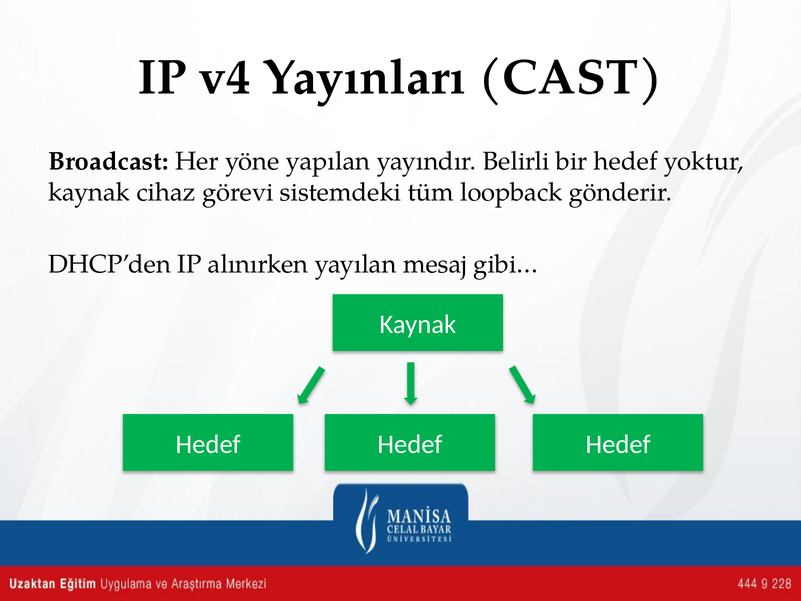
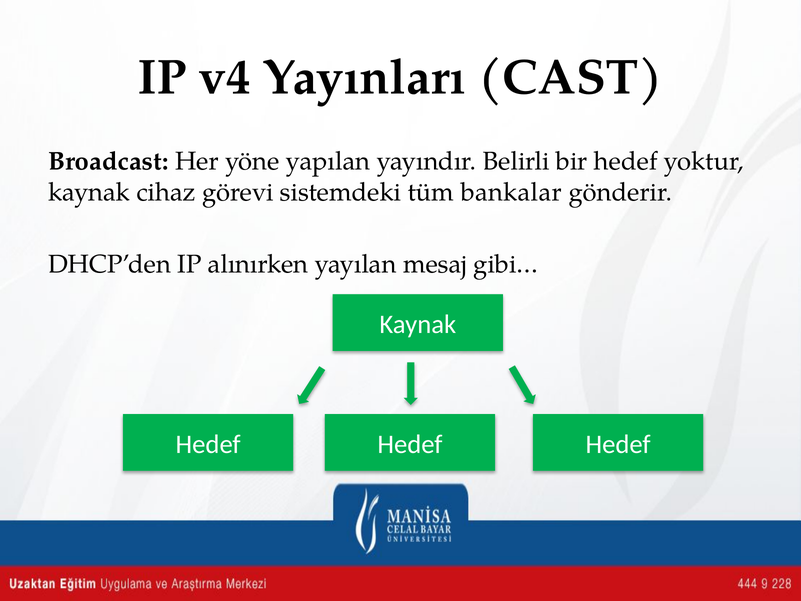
loopback: loopback -> bankalar (511, 192)
